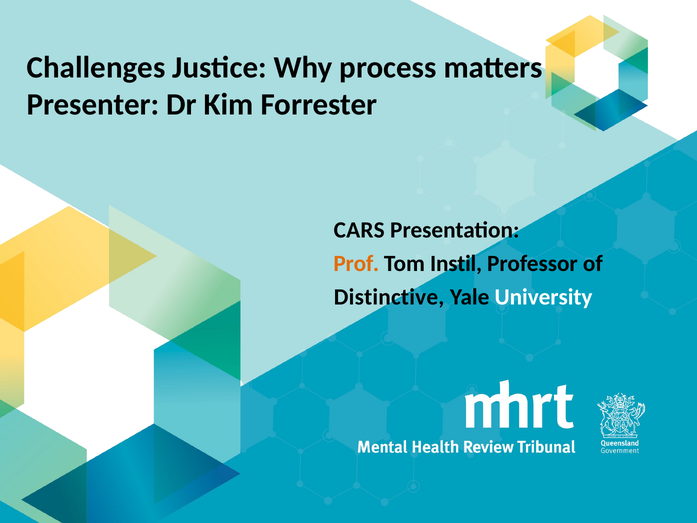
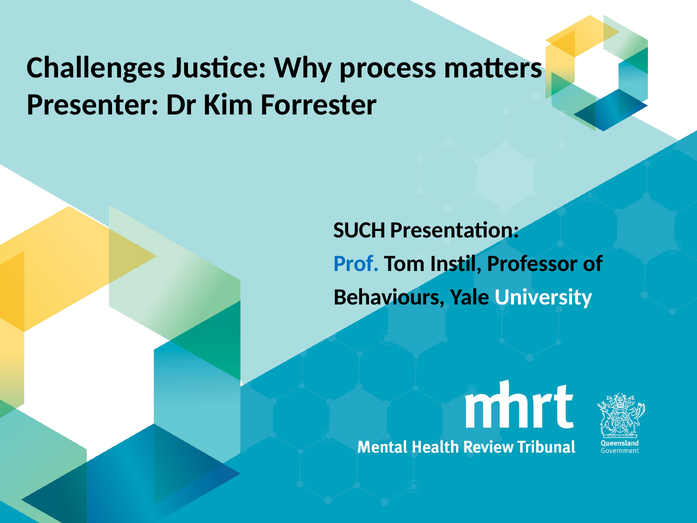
CARS: CARS -> SUCH (359, 230)
Prof colour: orange -> blue (356, 264)
Distinctive: Distinctive -> Behaviours (389, 297)
